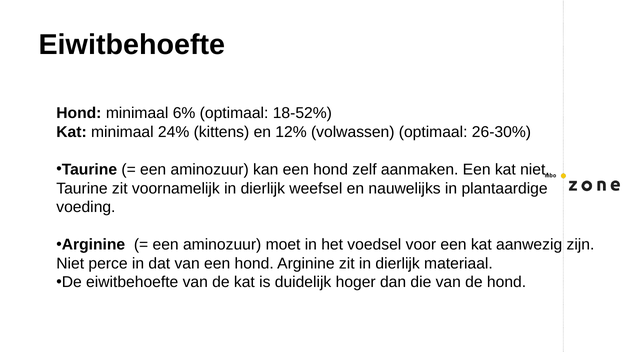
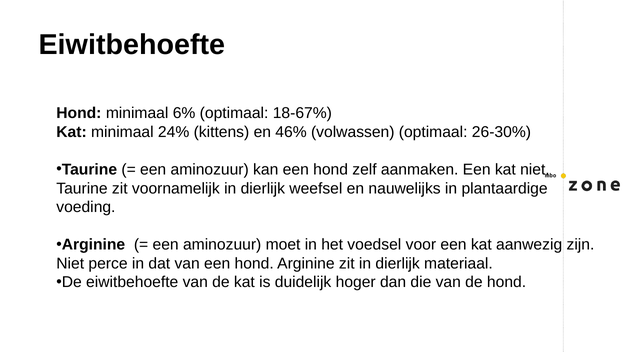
18-52%: 18-52% -> 18-67% (302, 113)
12%: 12% -> 46% (291, 132)
